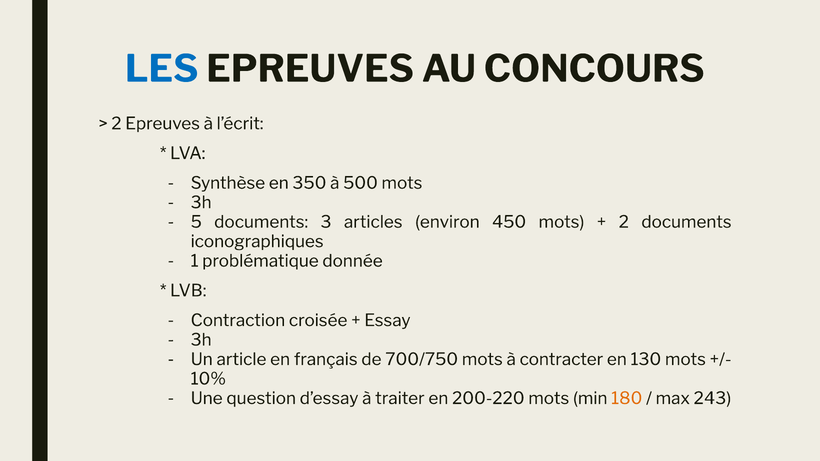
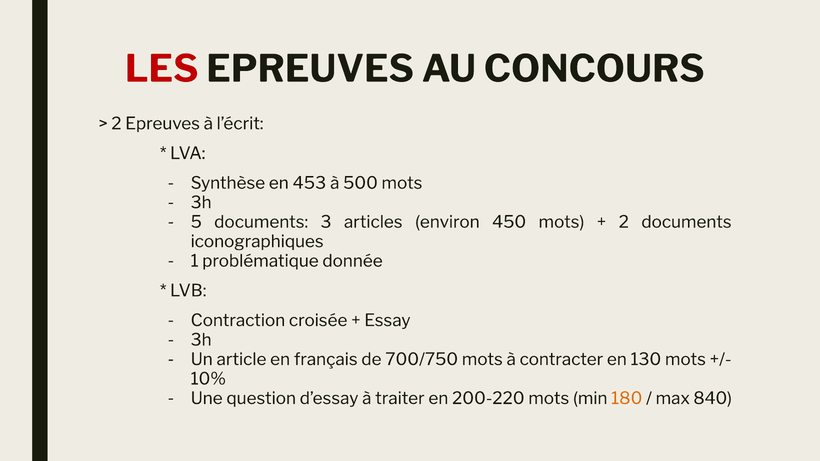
LES colour: blue -> red (162, 69)
350: 350 -> 453 (309, 183)
243: 243 -> 840 (713, 399)
